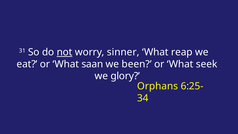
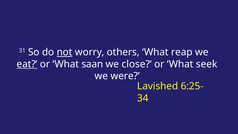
sinner: sinner -> others (123, 52)
eat underline: none -> present (27, 64)
been: been -> close (137, 64)
glory: glory -> were (125, 76)
Orphans: Orphans -> Lavished (158, 86)
